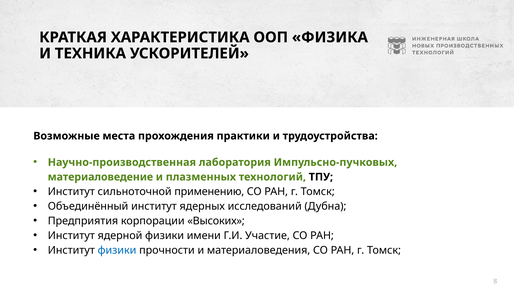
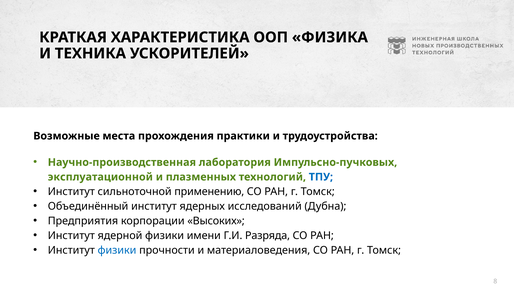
материаловедение: материаловедение -> эксплуатационной (100, 177)
ТПУ colour: black -> blue (321, 177)
Участие: Участие -> Разряда (268, 236)
